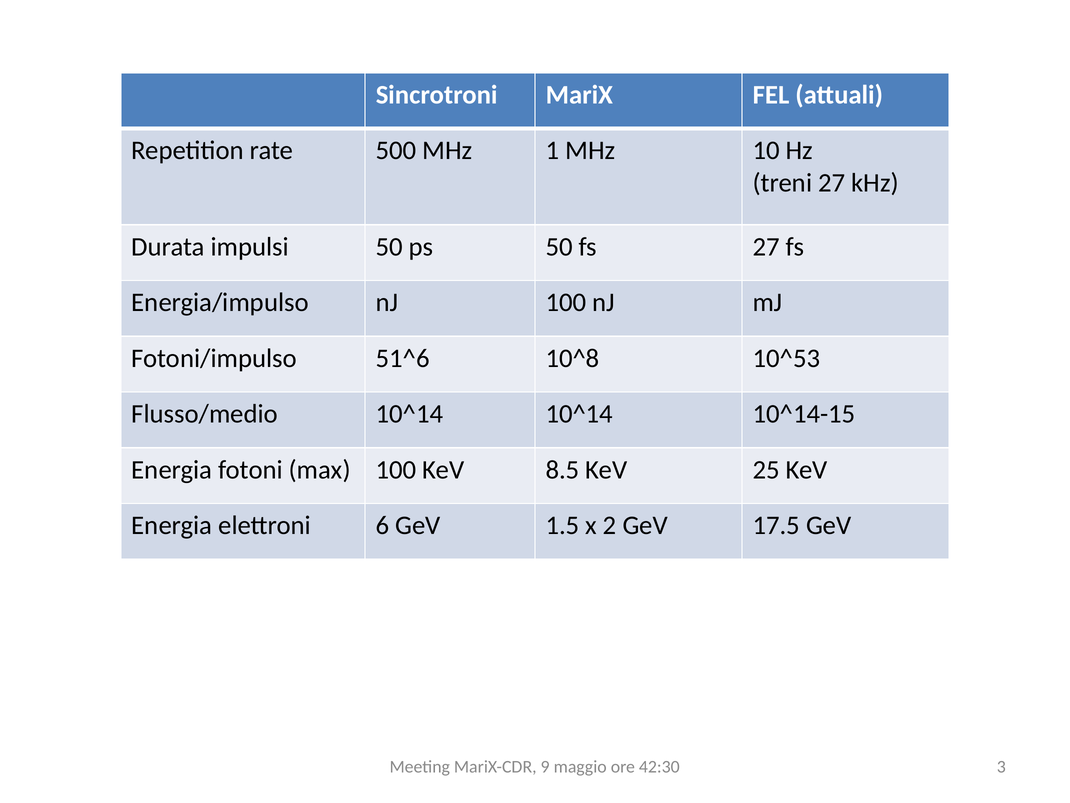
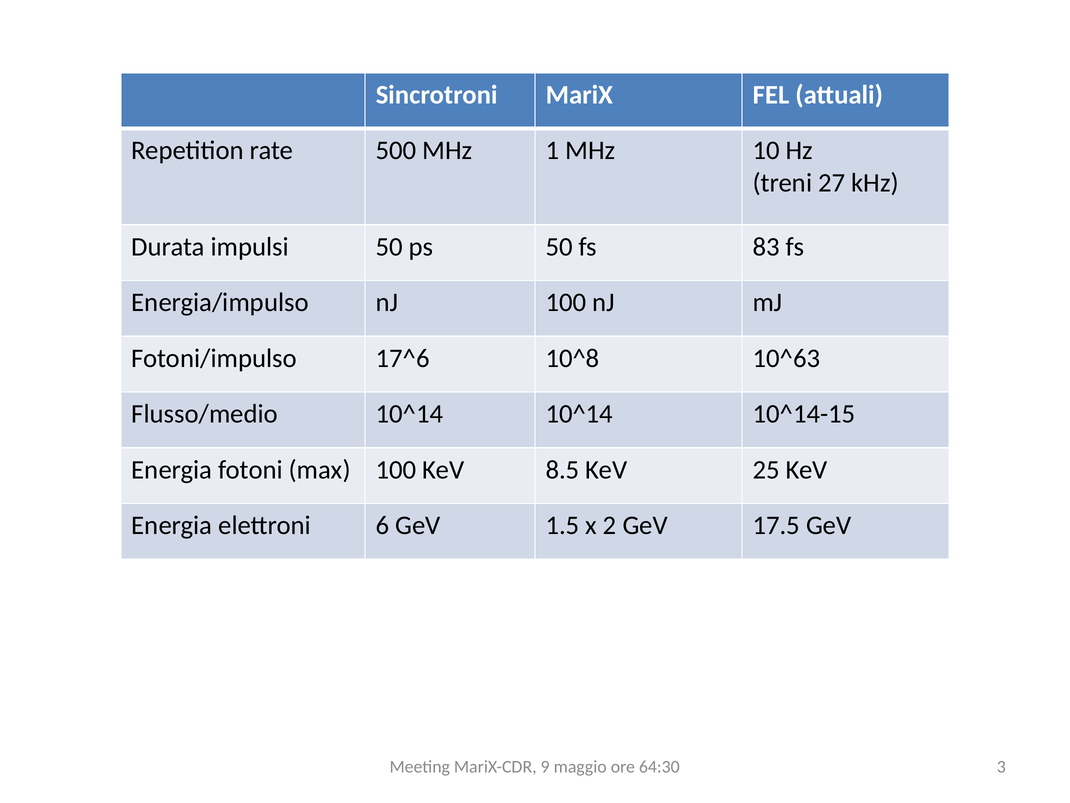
fs 27: 27 -> 83 (766, 247)
51^6: 51^6 -> 17^6 (403, 358)
10^53: 10^53 -> 10^63 (786, 358)
42:30: 42:30 -> 64:30 (659, 766)
